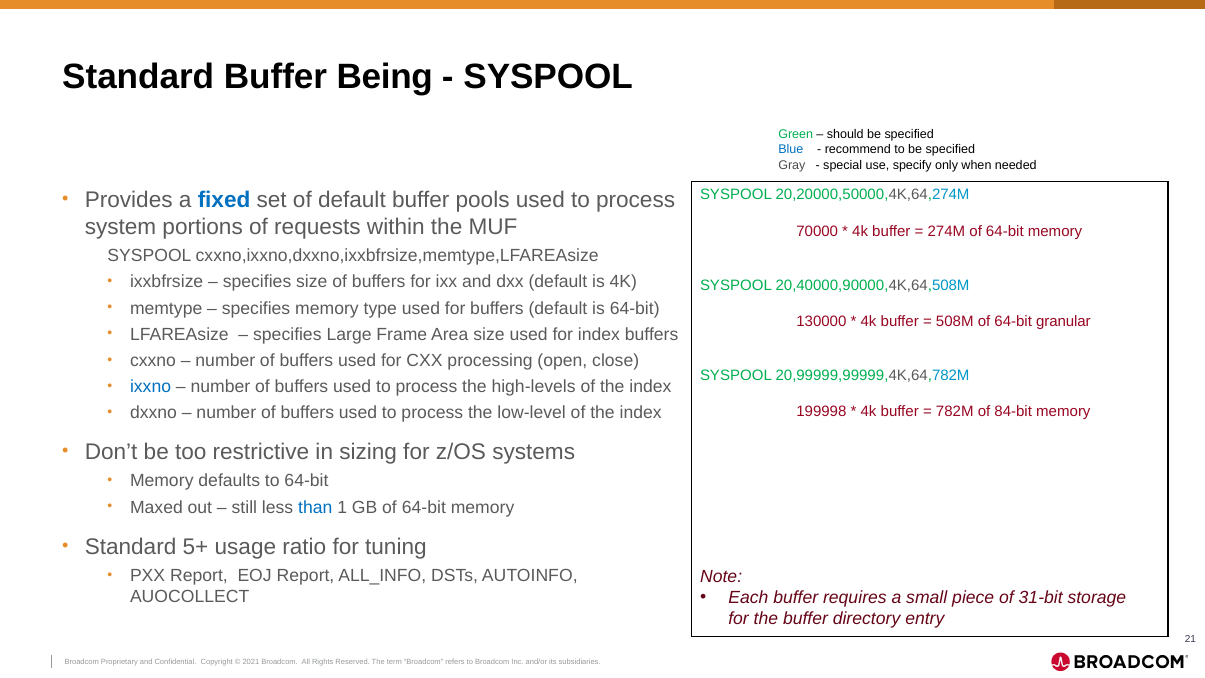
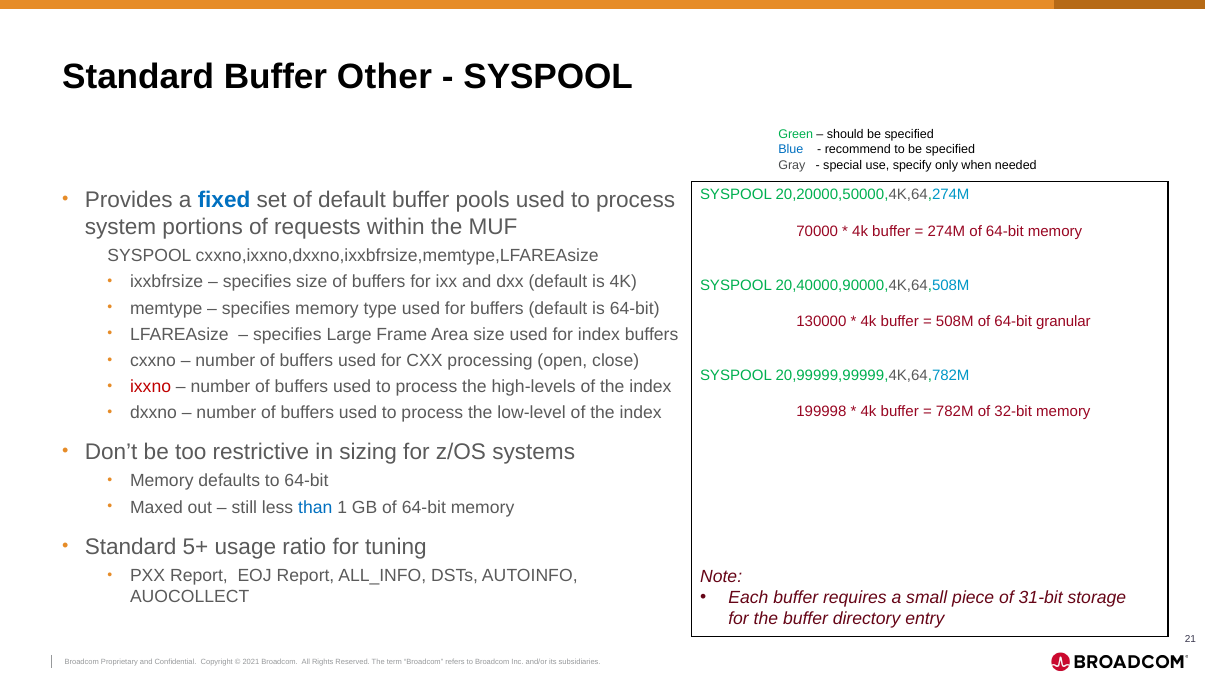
Being: Being -> Other (384, 77)
ixxno colour: blue -> red (151, 387)
84-bit: 84-bit -> 32-bit (1013, 412)
